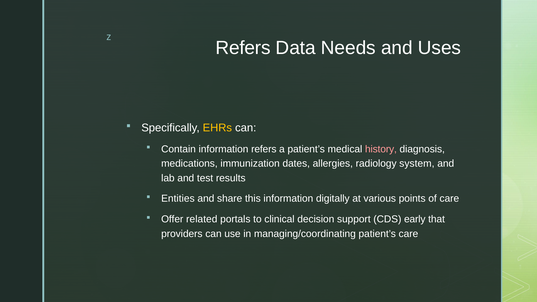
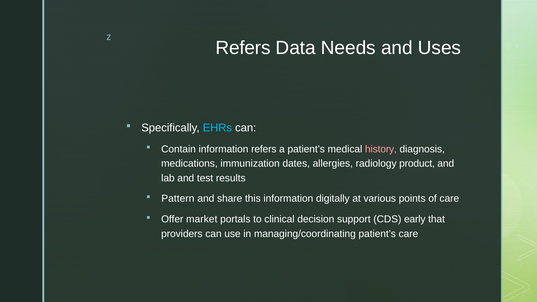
EHRs colour: yellow -> light blue (217, 128)
system: system -> product (417, 164)
Entities: Entities -> Pattern (178, 199)
related: related -> market (202, 219)
